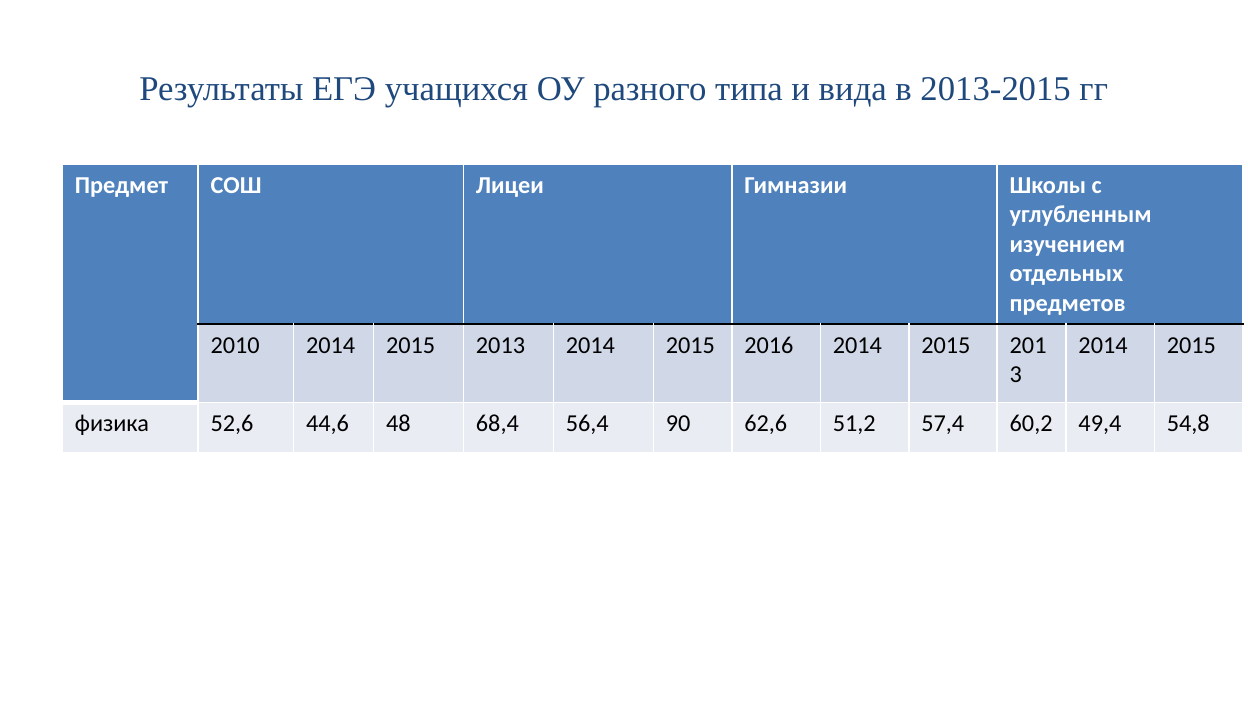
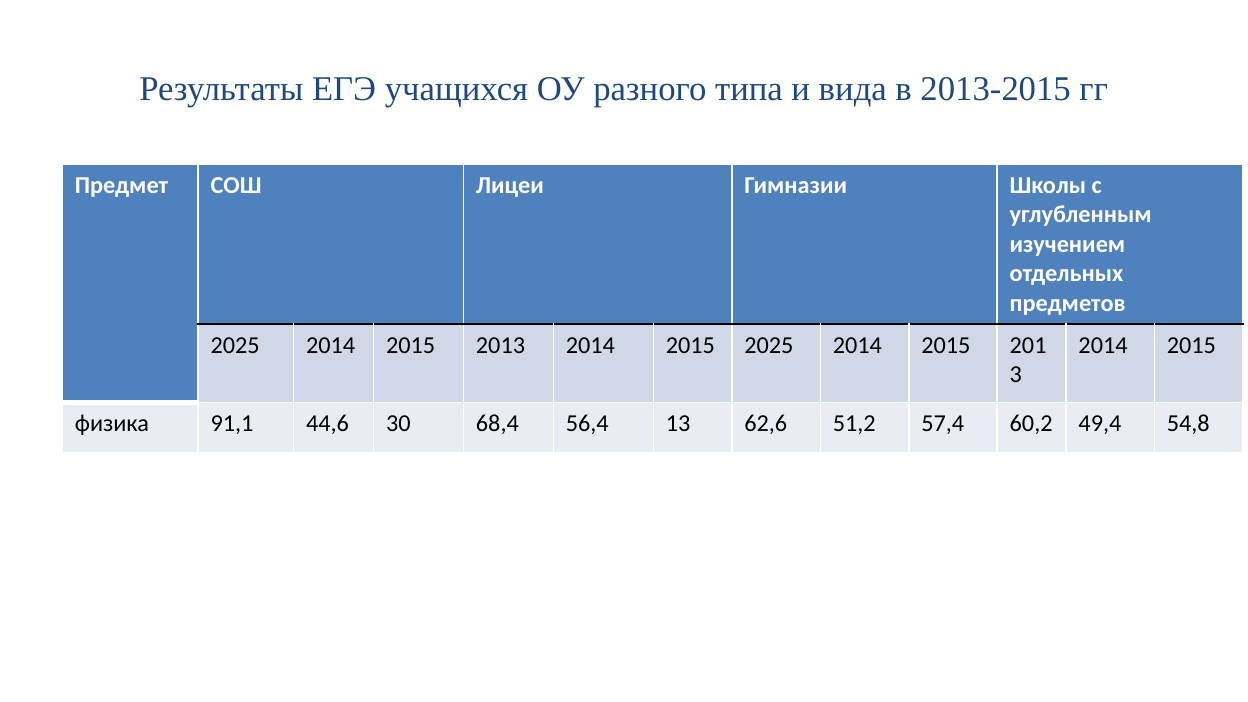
2010: 2010 -> 2025 (235, 345)
2015 2016: 2016 -> 2025 (769, 345)
52,6: 52,6 -> 91,1 (232, 424)
48: 48 -> 30 (398, 424)
90: 90 -> 13 (678, 424)
